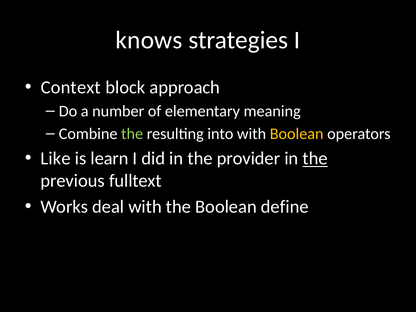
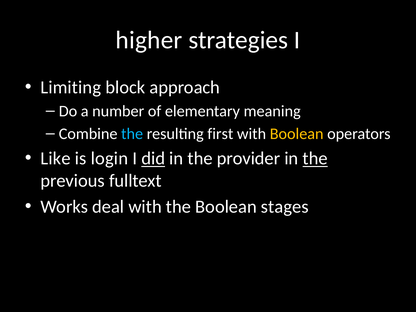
knows: knows -> higher (149, 40)
Context: Context -> Limiting (71, 87)
the colour: light green -> light blue (132, 134)
into: into -> first (220, 134)
learn: learn -> login (109, 158)
did underline: none -> present (153, 158)
define: define -> stages (285, 207)
